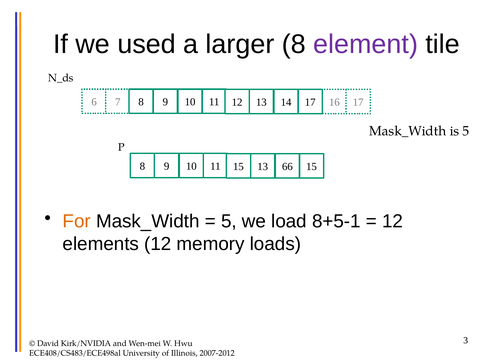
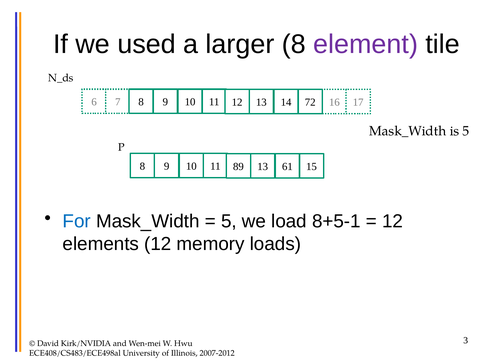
14 17: 17 -> 72 (310, 102)
11 15: 15 -> 89 (238, 166)
66: 66 -> 61 (287, 166)
For colour: orange -> blue (77, 221)
